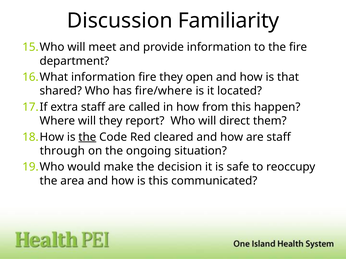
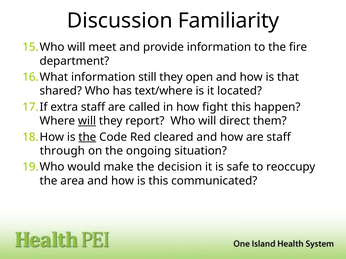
information fire: fire -> still (147, 77)
fire/where: fire/where -> text/where (164, 91)
from: from -> fight (215, 107)
will underline: none -> present (87, 121)
